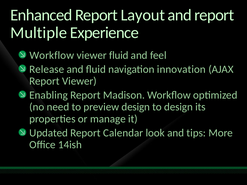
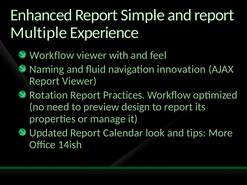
Layout: Layout -> Simple (143, 15)
viewer fluid: fluid -> with (119, 55)
Release: Release -> Naming (47, 69)
Enabling: Enabling -> Rotation (49, 95)
Madison: Madison -> Practices (124, 95)
to design: design -> report (178, 107)
